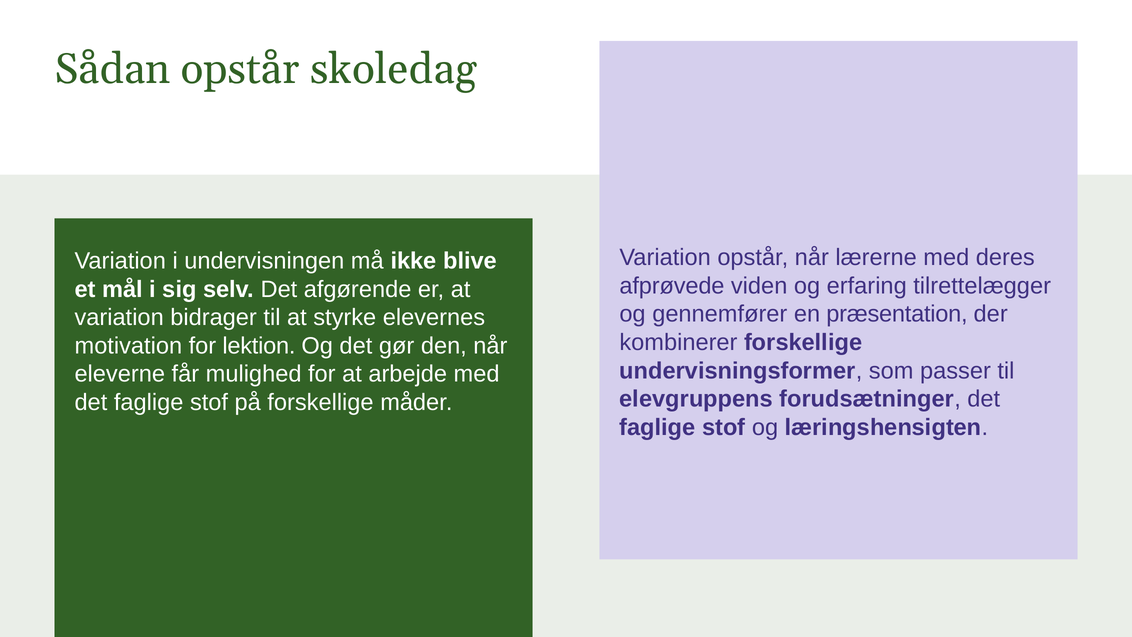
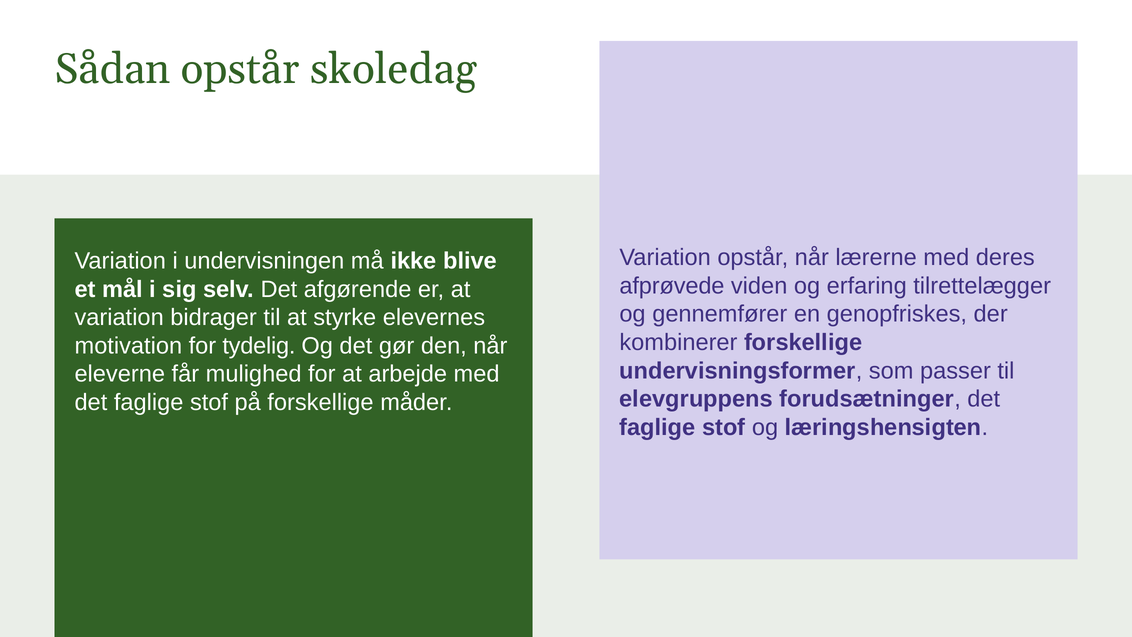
præsentation: præsentation -> genopfriskes (897, 314)
lektion: lektion -> tydelig (259, 346)
